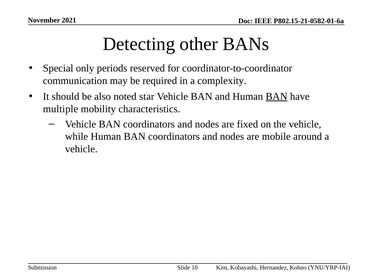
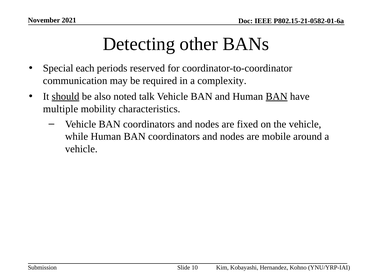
only: only -> each (85, 68)
should underline: none -> present (66, 96)
star: star -> talk (147, 96)
